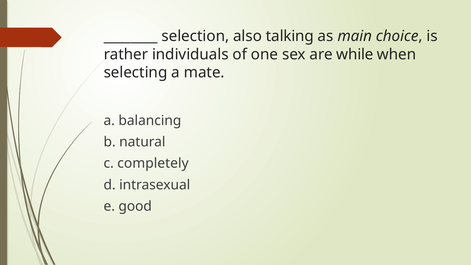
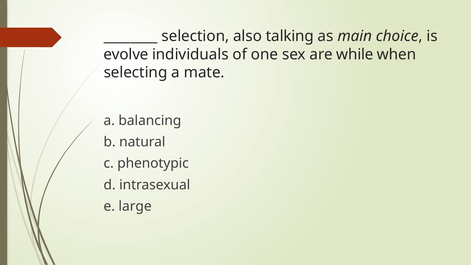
rather: rather -> evolve (126, 54)
completely: completely -> phenotypic (153, 163)
good: good -> large (135, 206)
